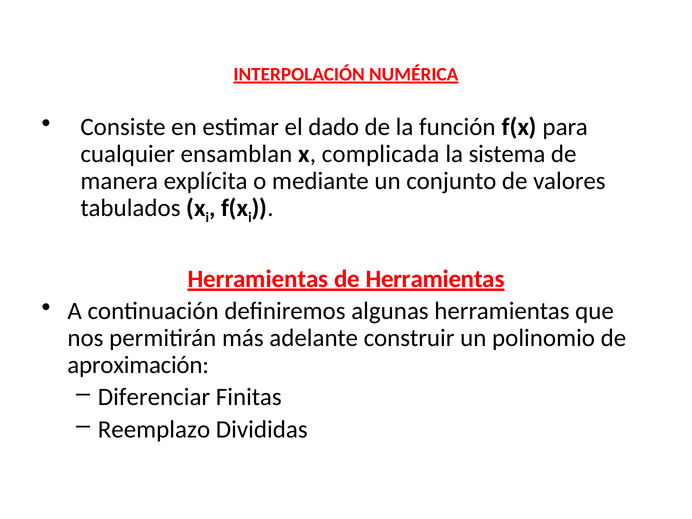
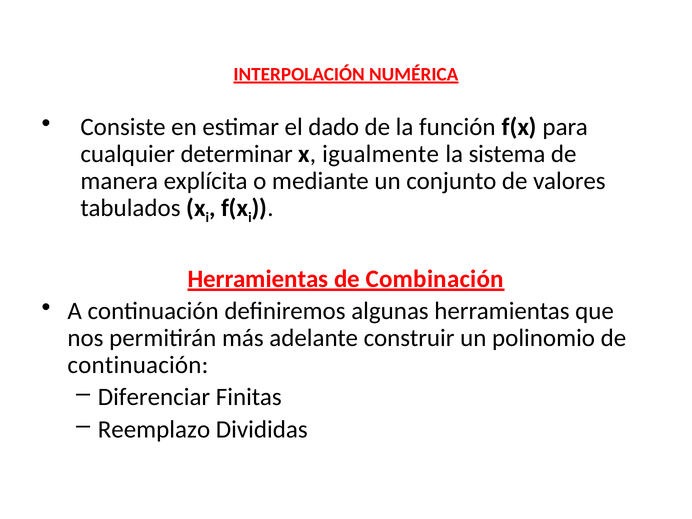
ensamblan: ensamblan -> determinar (237, 154)
complicada: complicada -> igualmente (381, 154)
de Herramientas: Herramientas -> Combinación (435, 279)
aproximación: aproximación -> continuación (138, 365)
